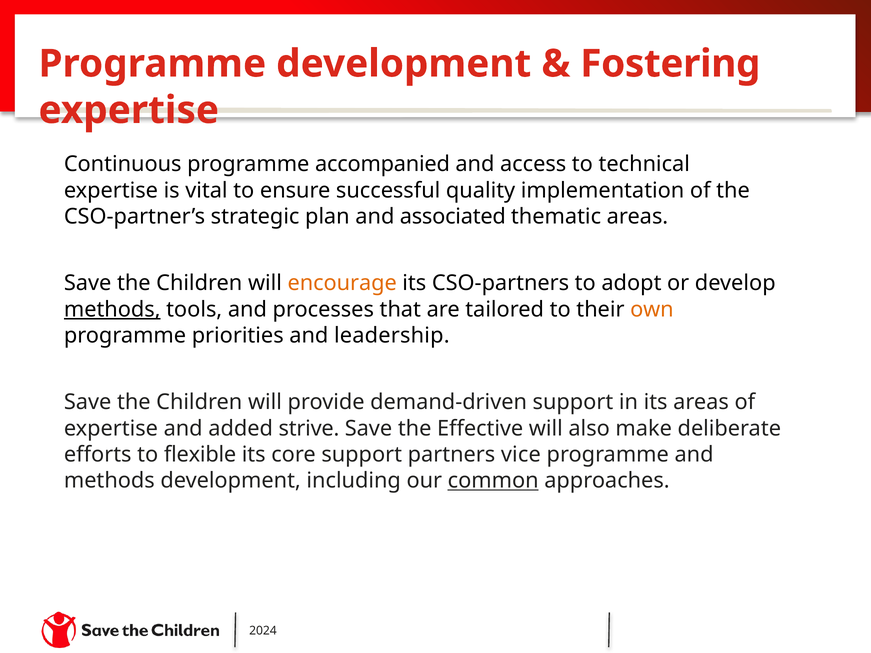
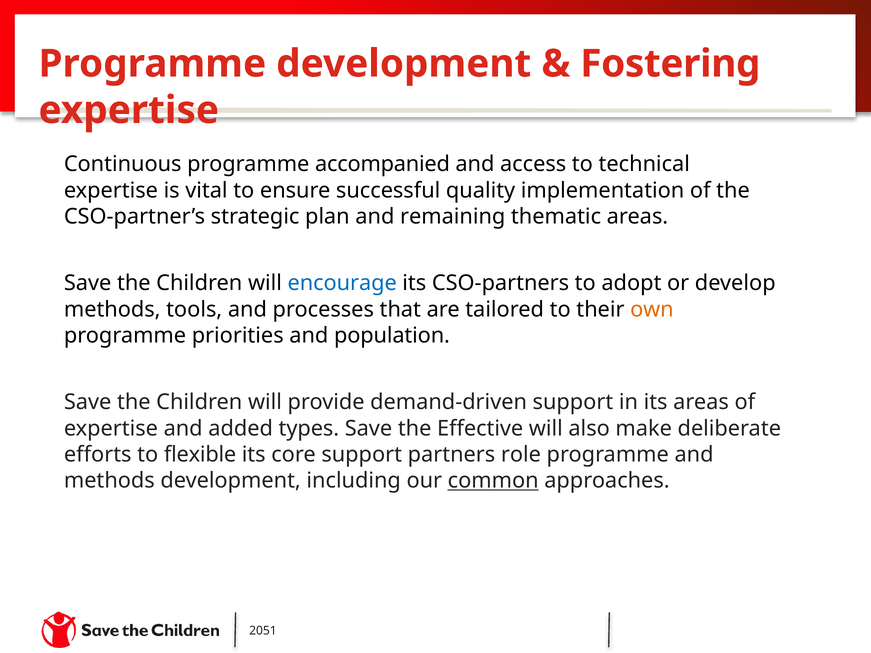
associated: associated -> remaining (453, 217)
encourage colour: orange -> blue (342, 283)
methods underline: present -> none (112, 309)
leadership: leadership -> population (392, 336)
strive: strive -> types (309, 429)
vice: vice -> role (521, 455)
2024: 2024 -> 2051 (263, 631)
